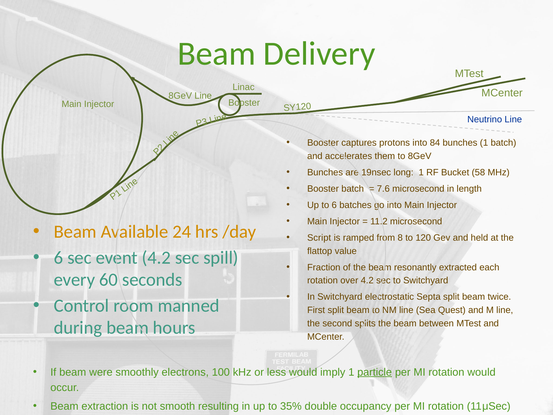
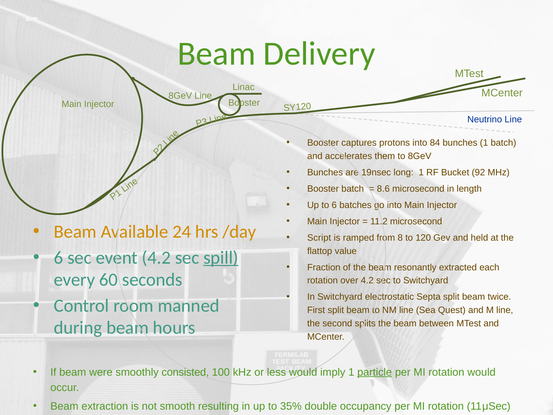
58: 58 -> 92 (478, 172)
7.6: 7.6 -> 8.6 (383, 189)
spill underline: none -> present (221, 258)
electrons: electrons -> consisted (185, 372)
